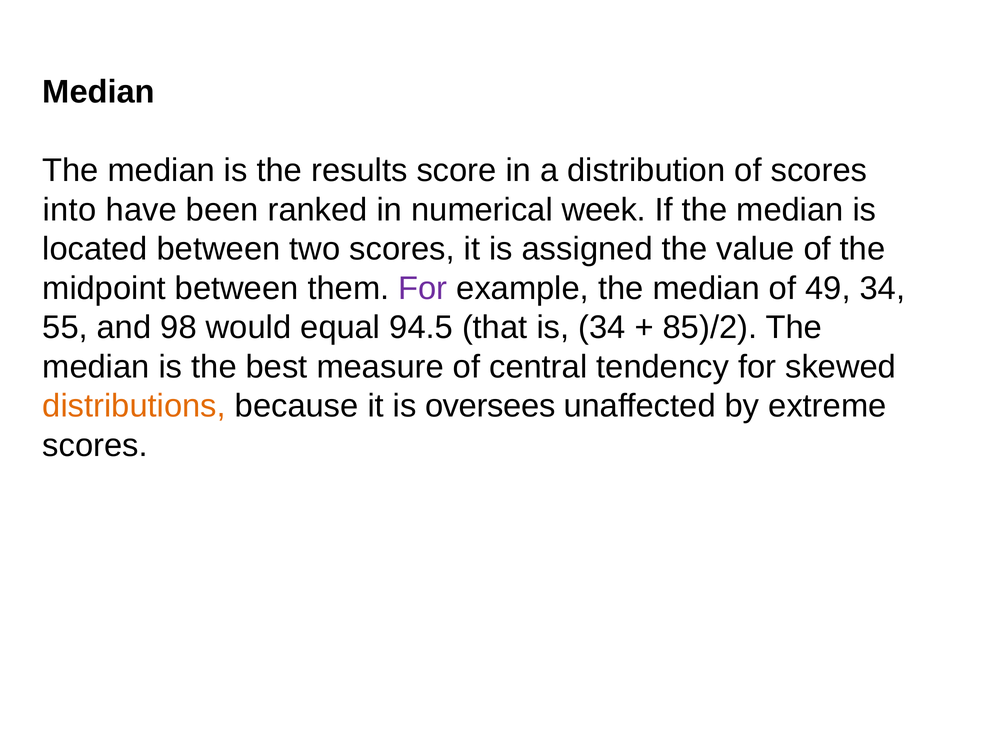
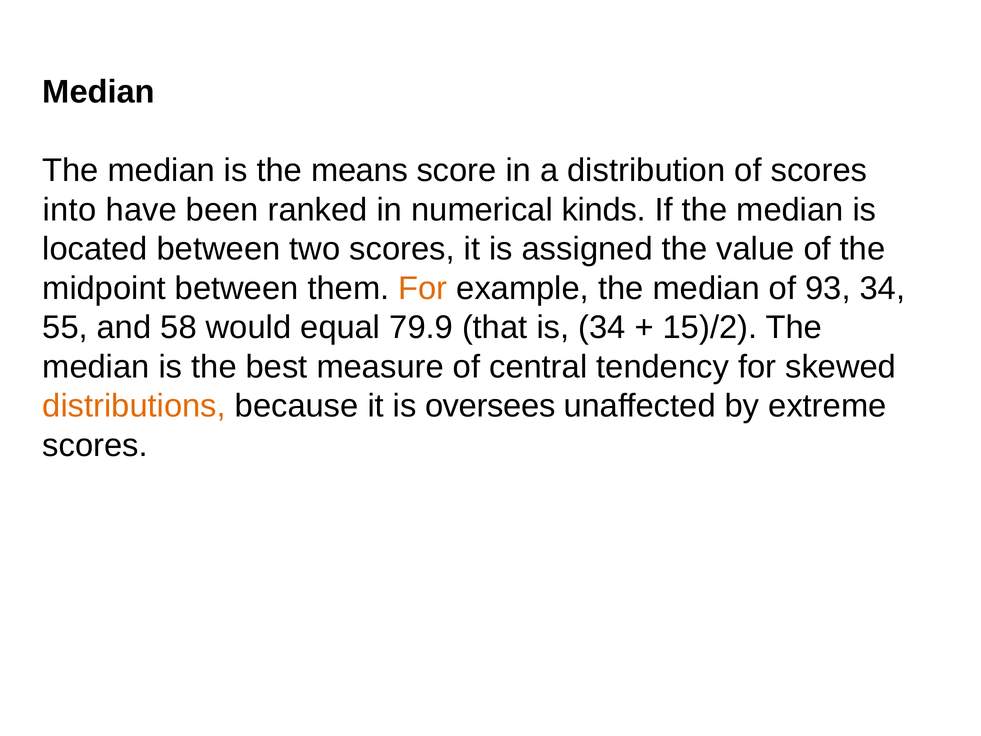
results: results -> means (360, 171)
week: week -> kinds (604, 210)
For colour: purple -> orange (423, 288)
49: 49 -> 93 (828, 288)
98: 98 -> 58 (179, 328)
94.5: 94.5 -> 79.9 (421, 328)
85)/2: 85)/2 -> 15)/2 (710, 328)
